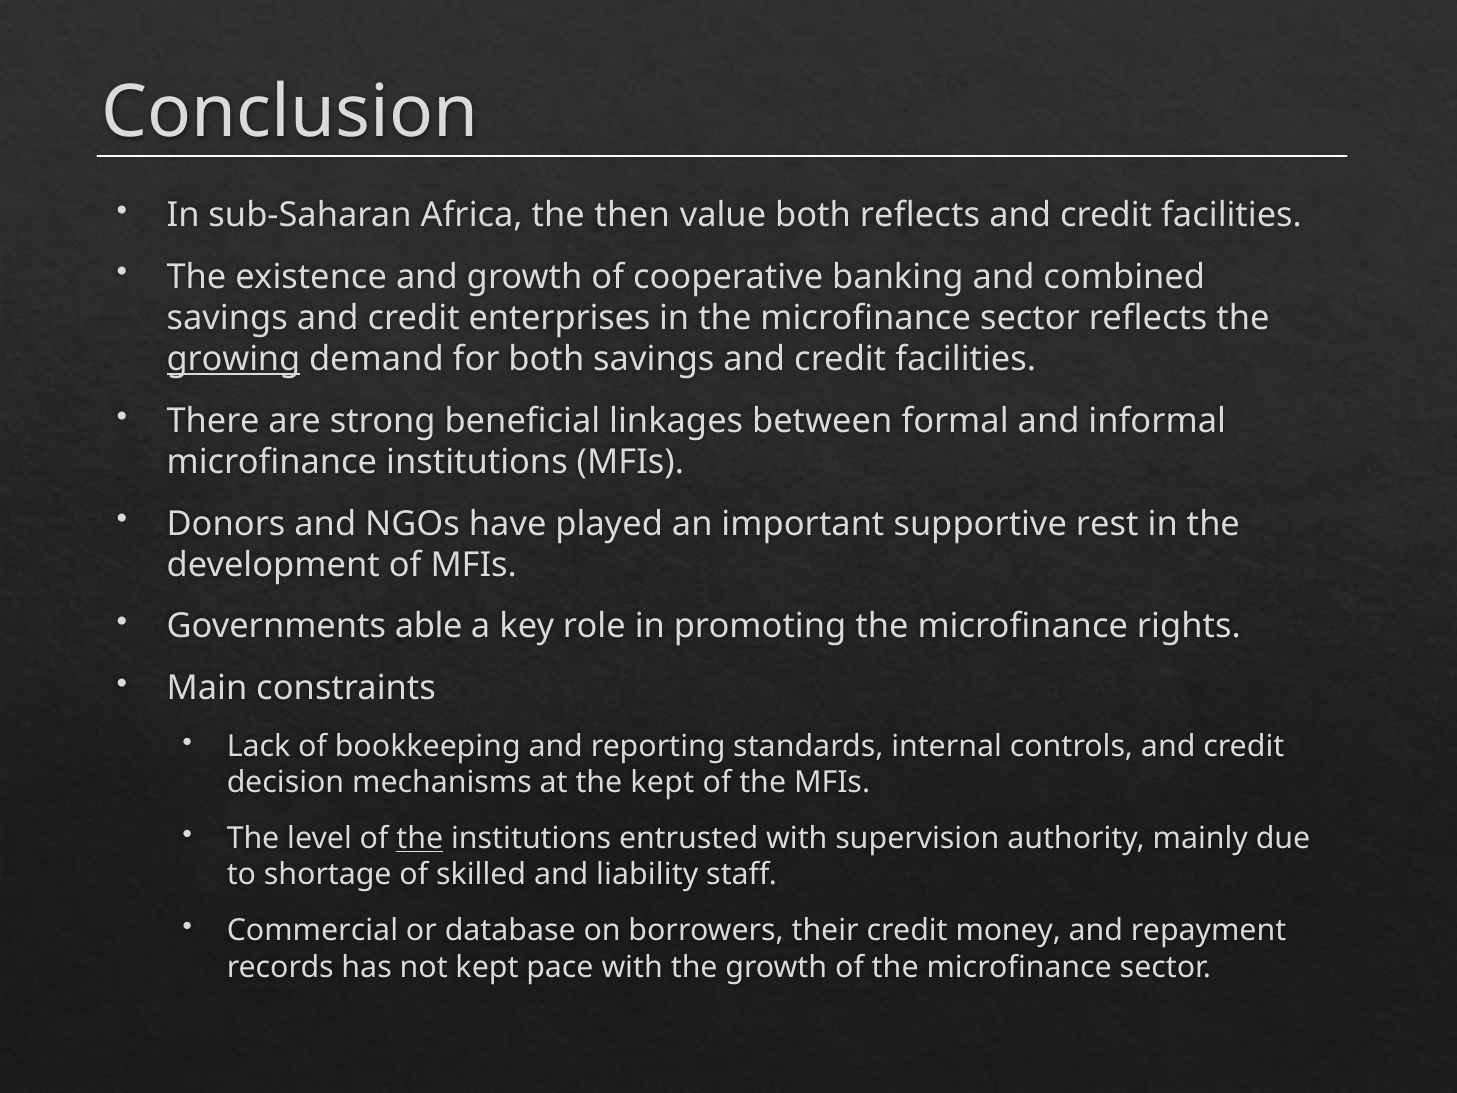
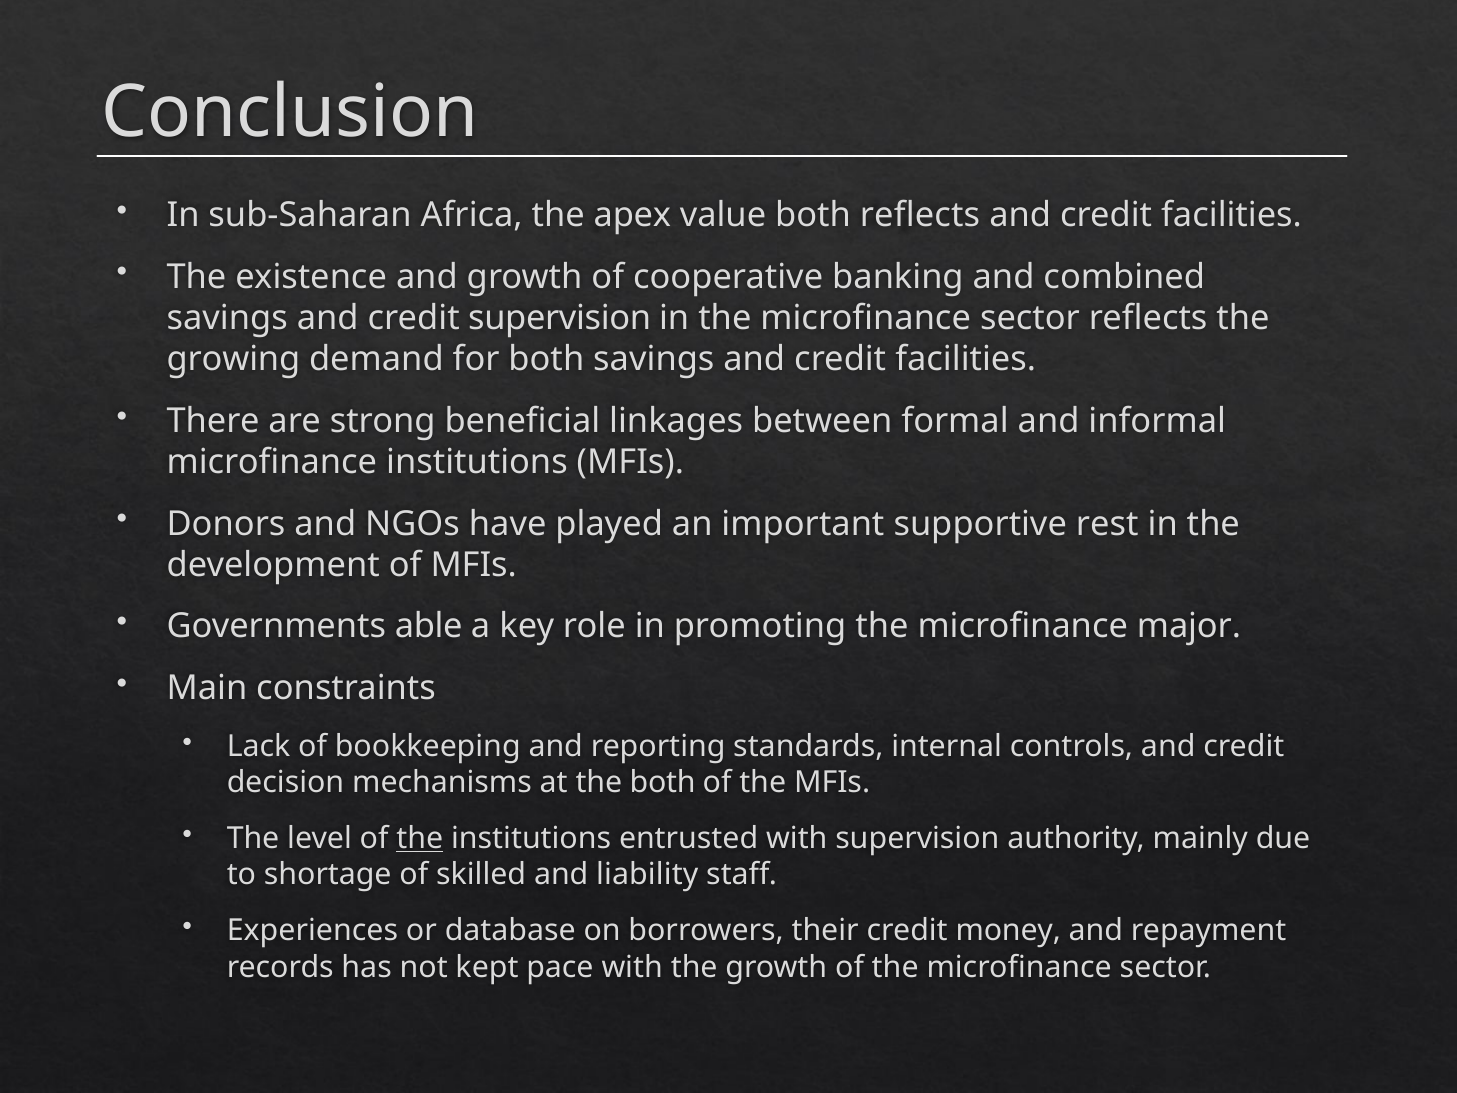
then: then -> apex (632, 215)
credit enterprises: enterprises -> supervision (560, 318)
growing underline: present -> none (233, 359)
rights: rights -> major (1189, 626)
the kept: kept -> both (663, 782)
Commercial: Commercial -> Experiences (312, 931)
